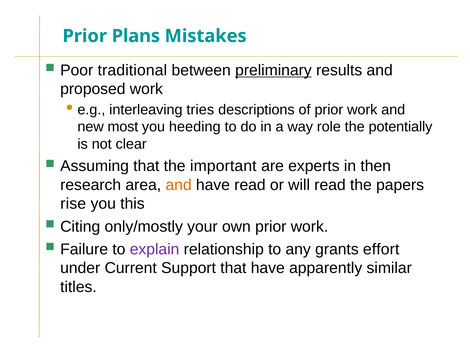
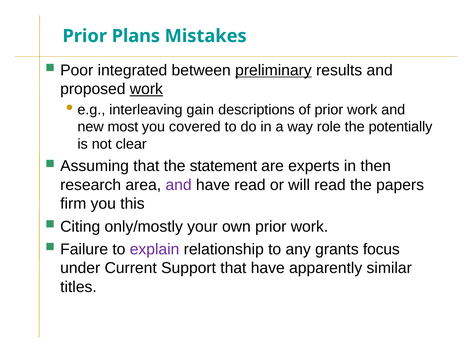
traditional: traditional -> integrated (132, 70)
work underline: none -> present (146, 89)
tries: tries -> gain (200, 109)
heeding: heeding -> covered (195, 127)
important: important -> statement (223, 166)
and colour: orange -> purple (179, 185)
rise: rise -> firm (73, 204)
effort: effort -> focus (381, 249)
